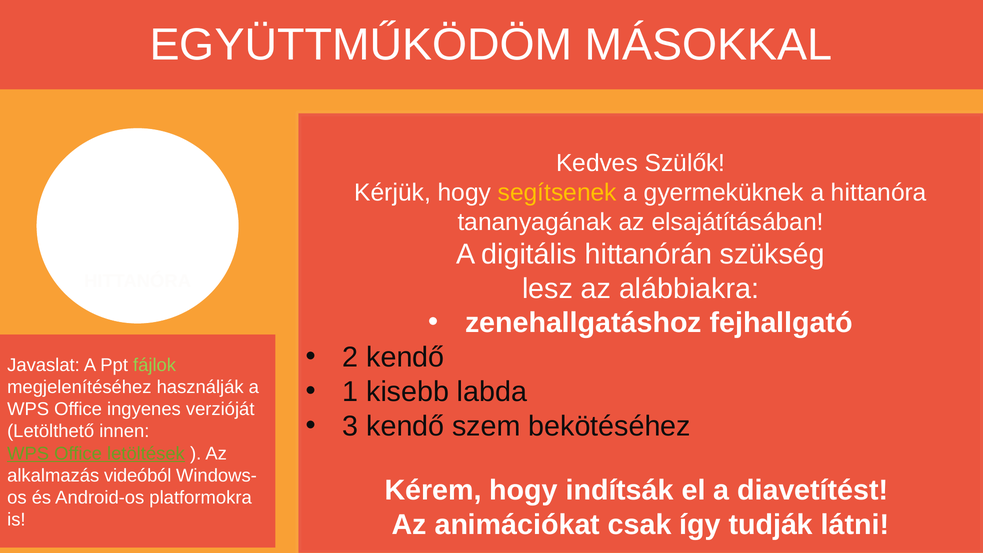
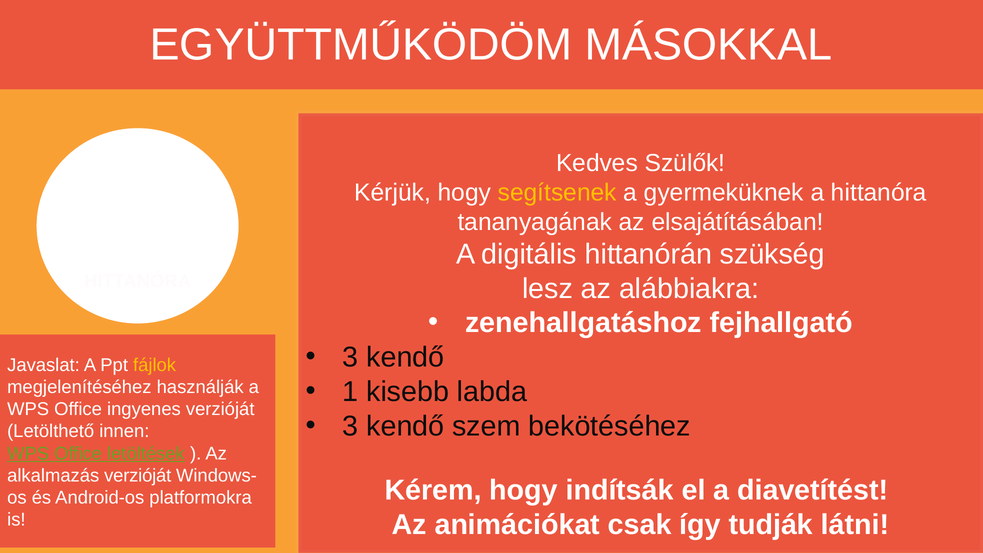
2: 2 -> 3 (350, 357)
fájlok colour: light green -> yellow (155, 365)
alkalmazás videóból: videóból -> verzióját (138, 476)
